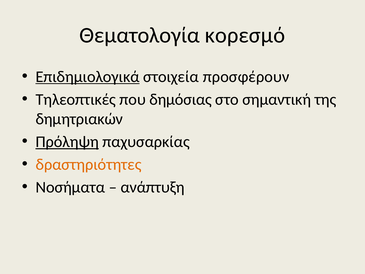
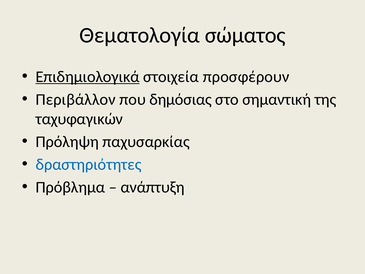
κορεσμό: κορεσμό -> σώματος (245, 35)
Τηλεοπτικές: Τηλεοπτικές -> Περιβάλλον (76, 99)
δημητριακών: δημητριακών -> ταχυφαγικών (79, 119)
Πρόληψη underline: present -> none (67, 142)
δραστηριότητες colour: orange -> blue (89, 164)
Νοσήματα: Νοσήματα -> Πρόβλημα (70, 187)
